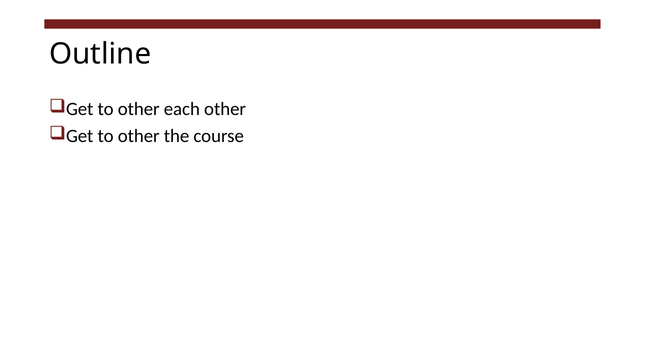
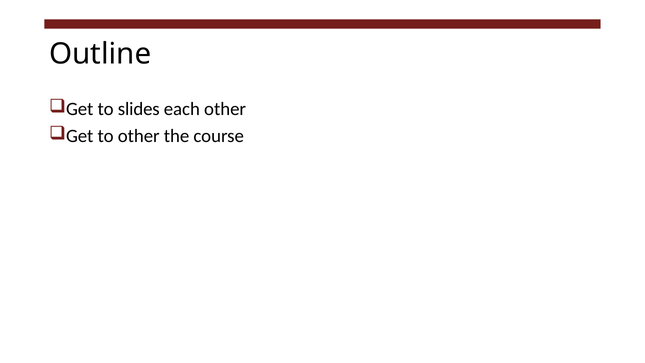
other: other -> slides (139, 109)
